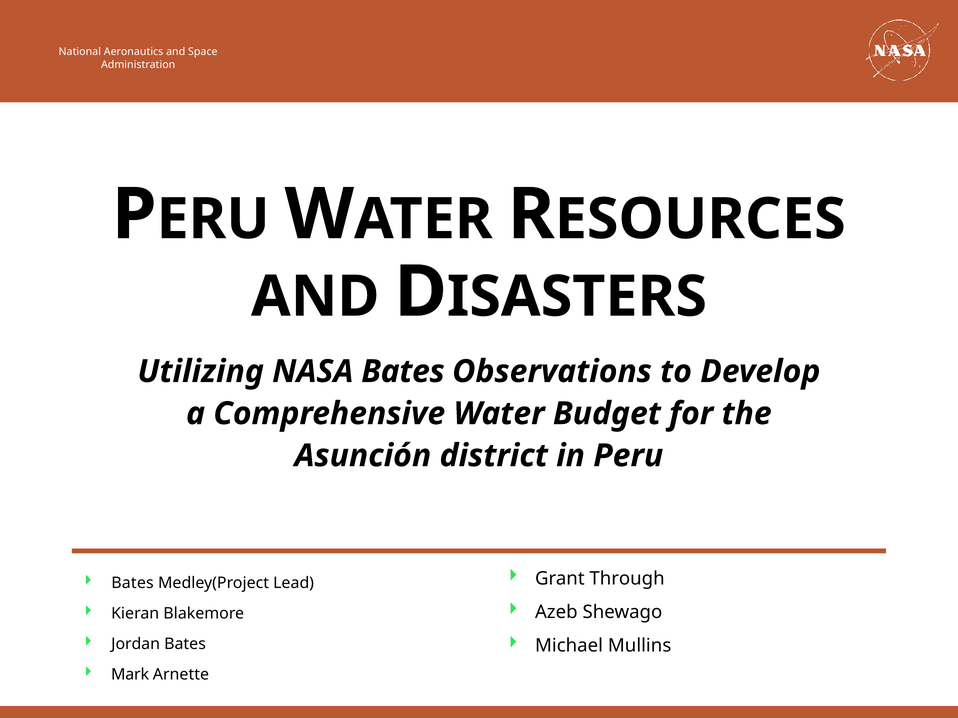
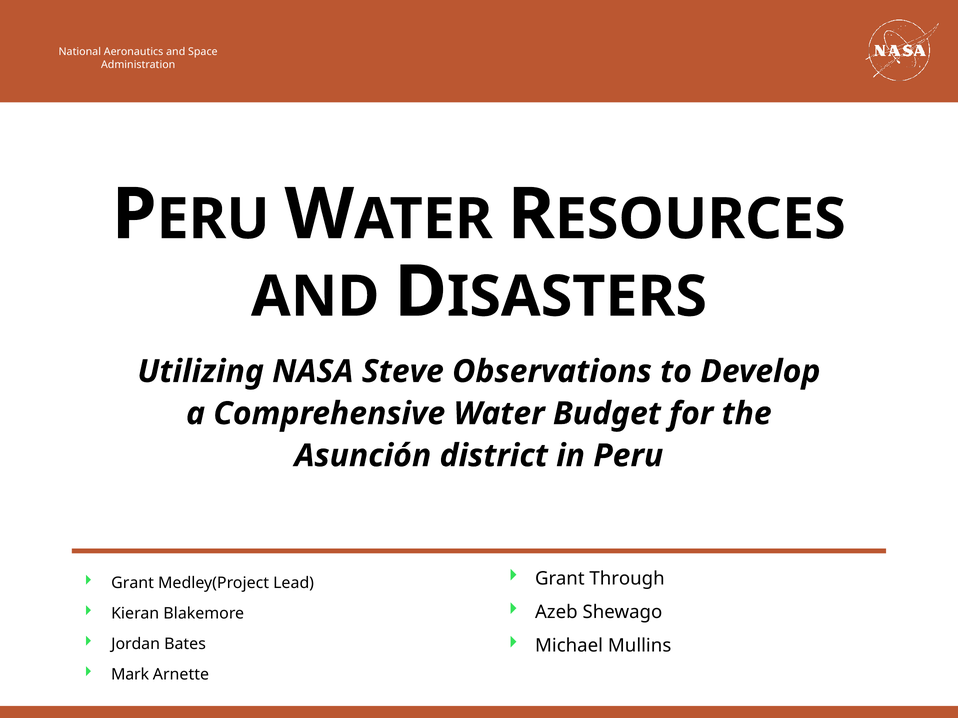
NASA Bates: Bates -> Steve (403, 372)
Bates: Bates -> Grant (133, 583)
